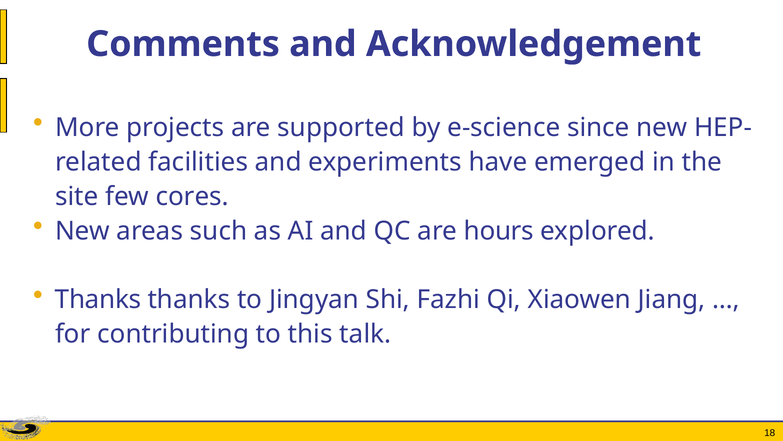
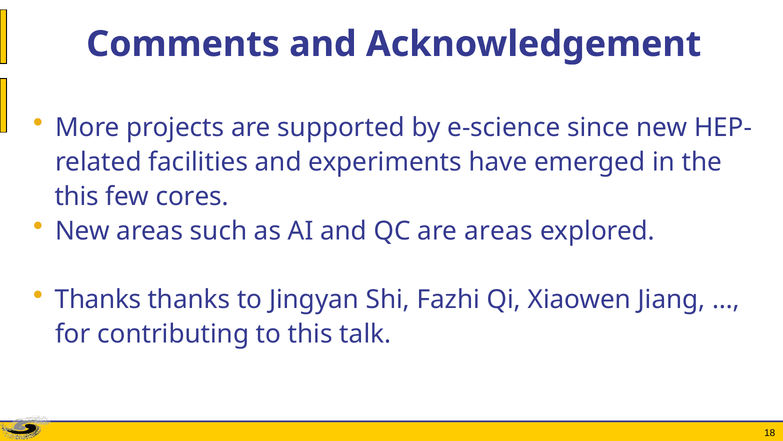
site: site -> this (77, 196)
are hours: hours -> areas (499, 231)
